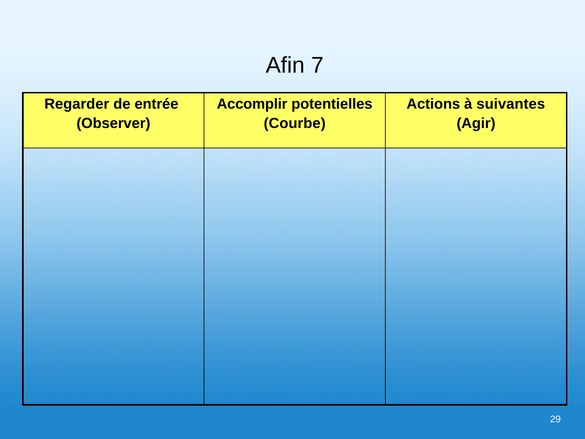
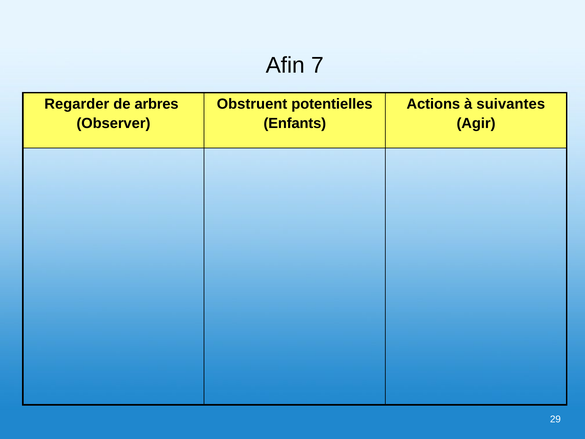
entrée: entrée -> arbres (157, 104)
Accomplir: Accomplir -> Obstruent (252, 104)
Courbe: Courbe -> Enfants (295, 123)
